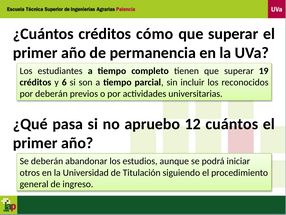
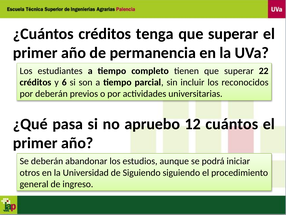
cómo: cómo -> tenga (155, 34)
19: 19 -> 22 (264, 71)
de Titulación: Titulación -> Siguiendo (142, 172)
